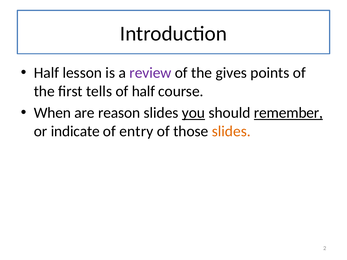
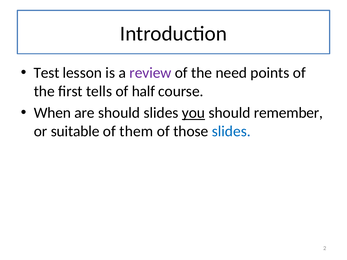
Half: Half -> Test (47, 73)
gives: gives -> need (231, 73)
are reason: reason -> should (119, 113)
remember underline: present -> none (288, 113)
indicate: indicate -> suitable (75, 131)
entry: entry -> them (136, 131)
slides colour: orange -> blue (231, 131)
